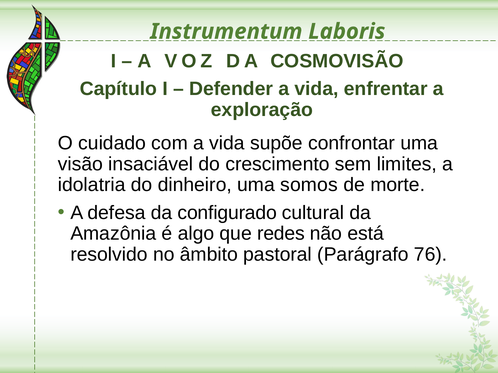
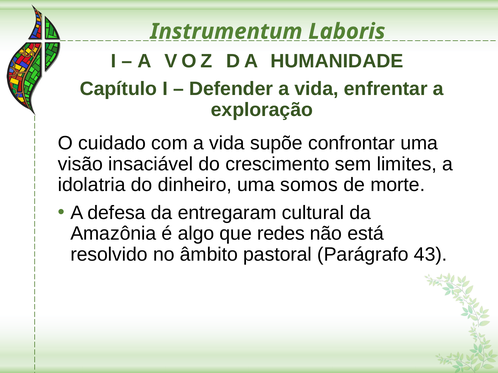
COSMOVISÃO: COSMOVISÃO -> HUMANIDADE (337, 61)
configurado: configurado -> entregaram (227, 213)
76: 76 -> 43 (431, 255)
